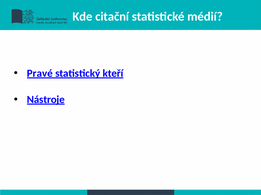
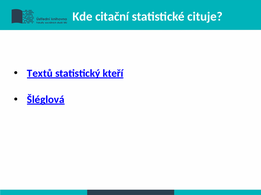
médií: médií -> cituje (205, 17)
Pravé: Pravé -> Textů (40, 74)
Nástroje: Nástroje -> Šléglová (46, 100)
